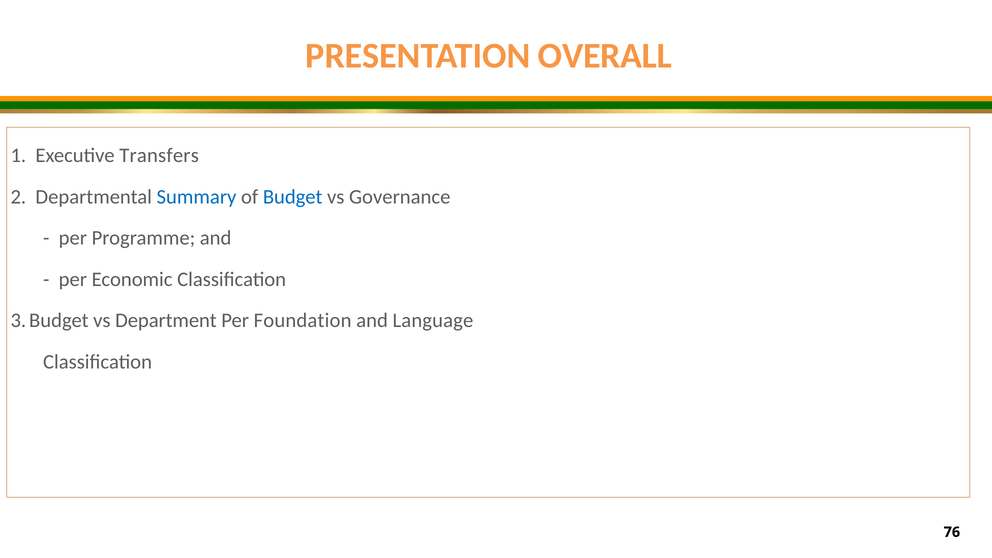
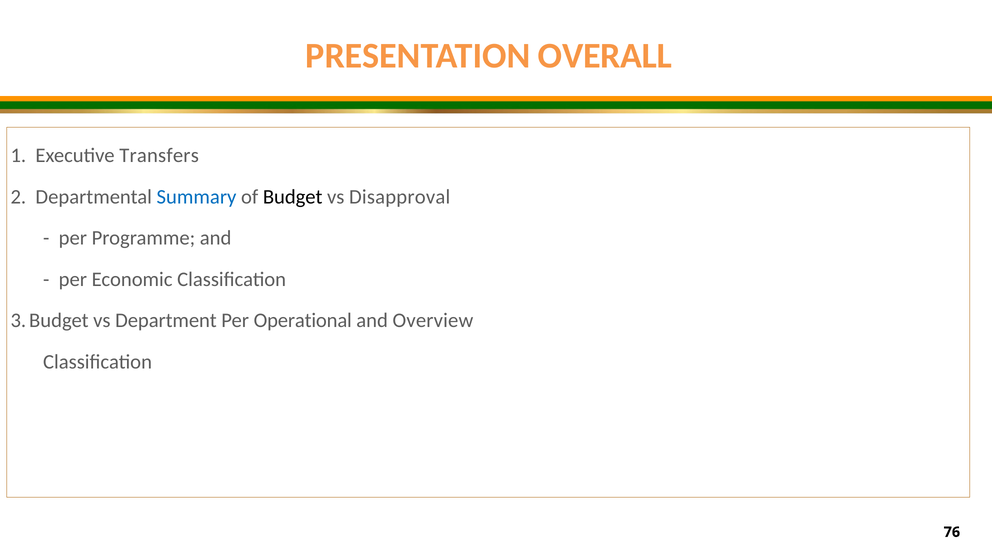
Budget colour: blue -> black (293, 197)
Governance: Governance -> Disapproval (400, 197)
Foundation: Foundation -> Operational (303, 321)
Language: Language -> Overview (433, 321)
